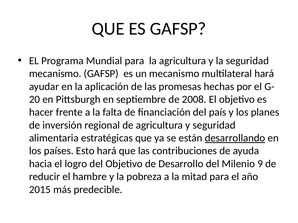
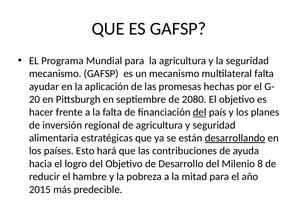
multilateral hará: hará -> falta (264, 74)
2008: 2008 -> 2080 (194, 100)
del underline: none -> present (200, 112)
9: 9 -> 8 (260, 164)
